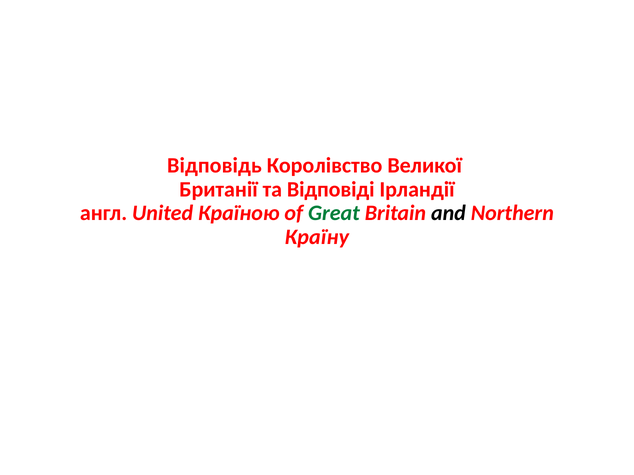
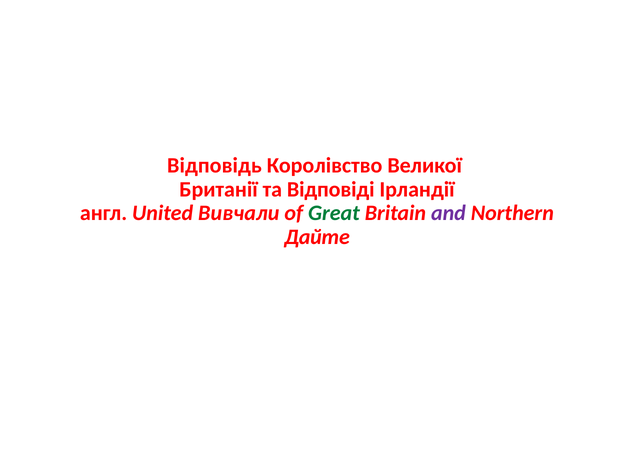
Країною: Країною -> Вивчали (239, 213)
and colour: black -> purple (448, 213)
Країну: Країну -> Дайте (317, 237)
